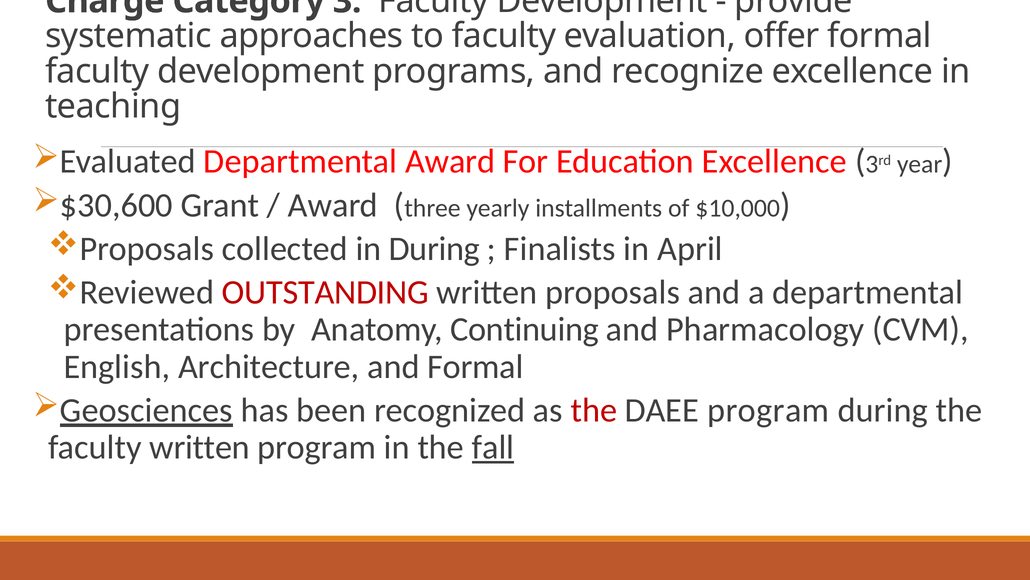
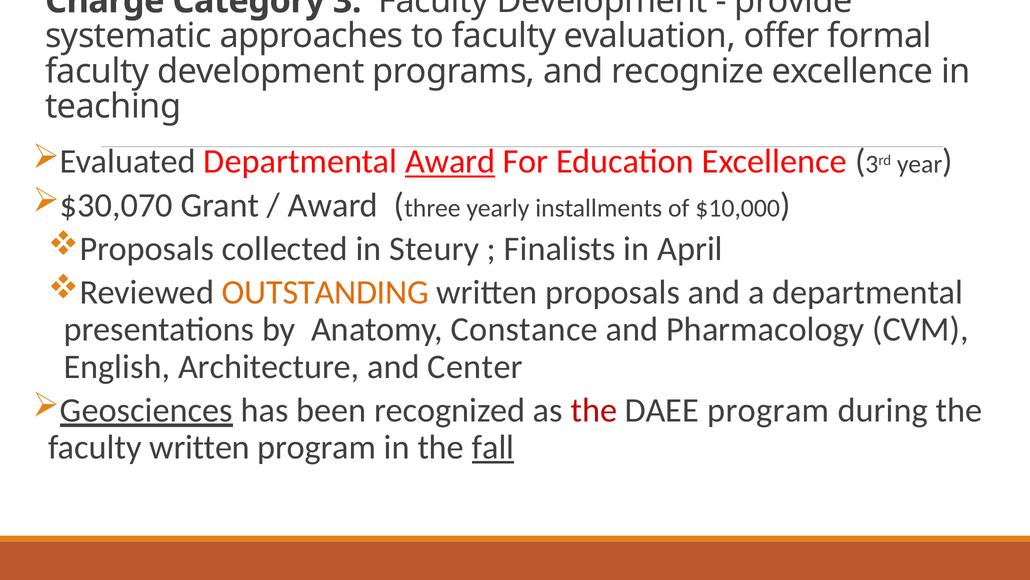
Award underline: none -> present (450, 161)
$30,600: $30,600 -> $30,070 (116, 205)
in During: During -> Steury (434, 249)
OUTSTANDING colour: red -> orange (325, 292)
Continuing: Continuing -> Constance (524, 329)
and Formal: Formal -> Center (475, 366)
